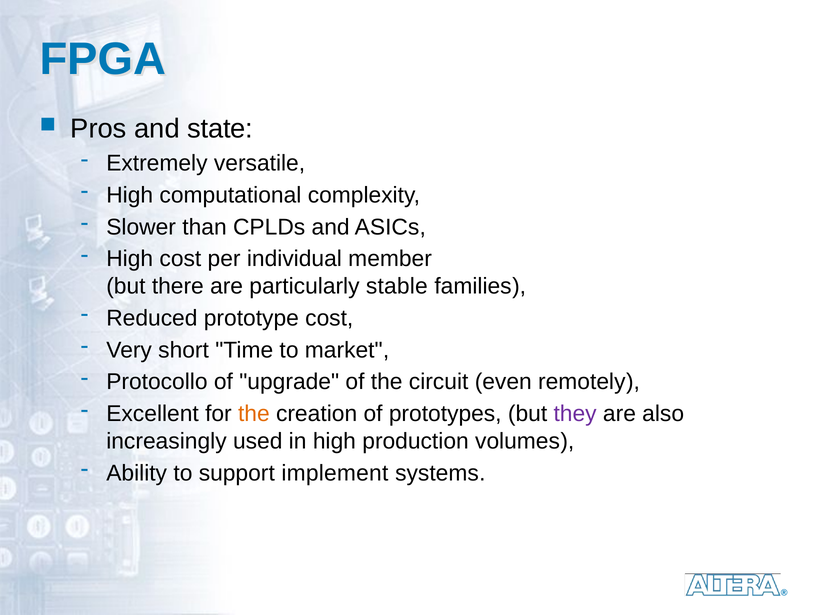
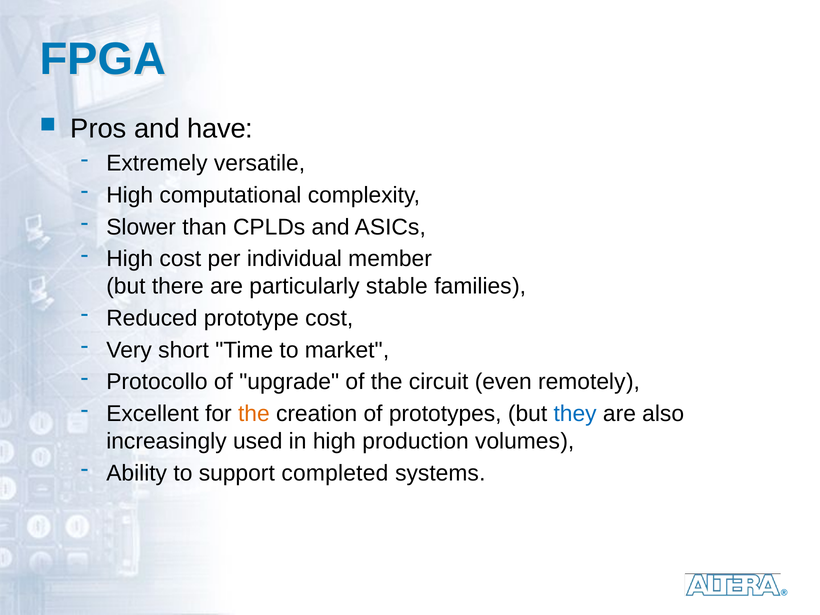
state: state -> have (220, 129)
they colour: purple -> blue (575, 414)
implement: implement -> completed (335, 473)
